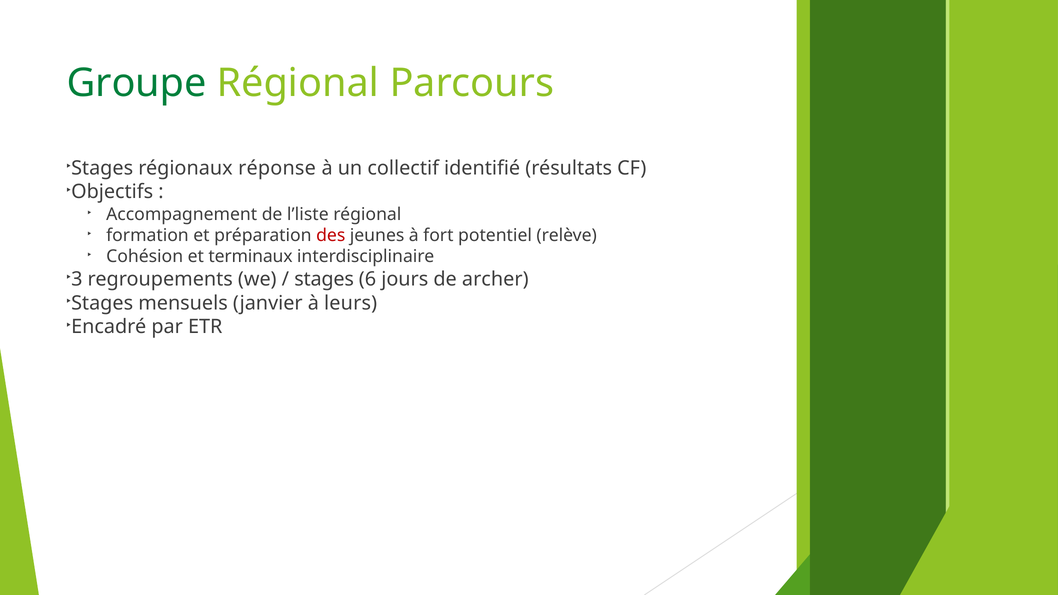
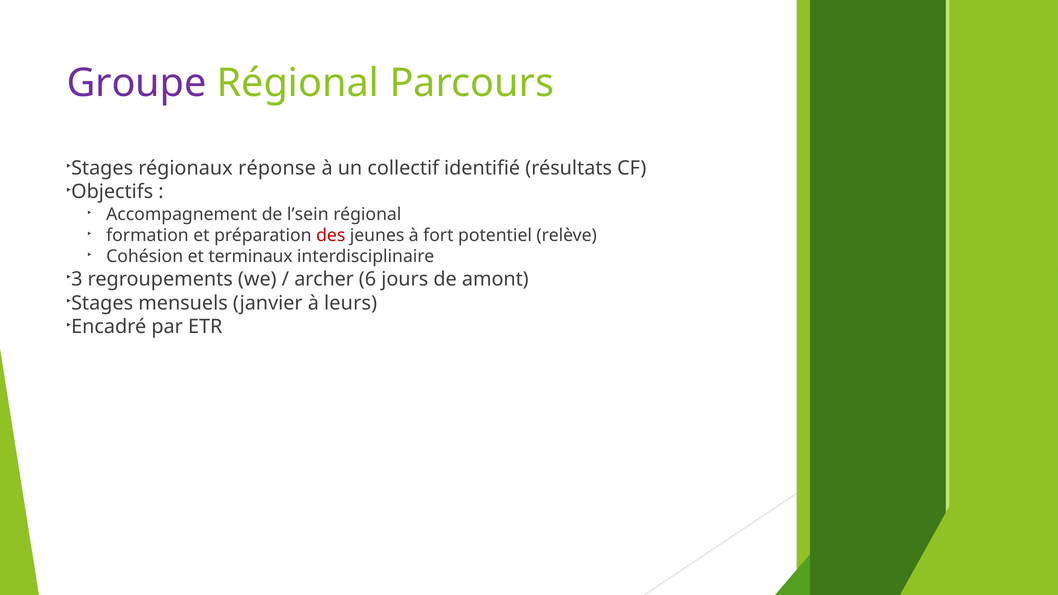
Groupe colour: green -> purple (136, 83)
l’liste: l’liste -> l’sein (308, 214)
stages: stages -> archer (324, 279)
archer: archer -> amont (495, 279)
